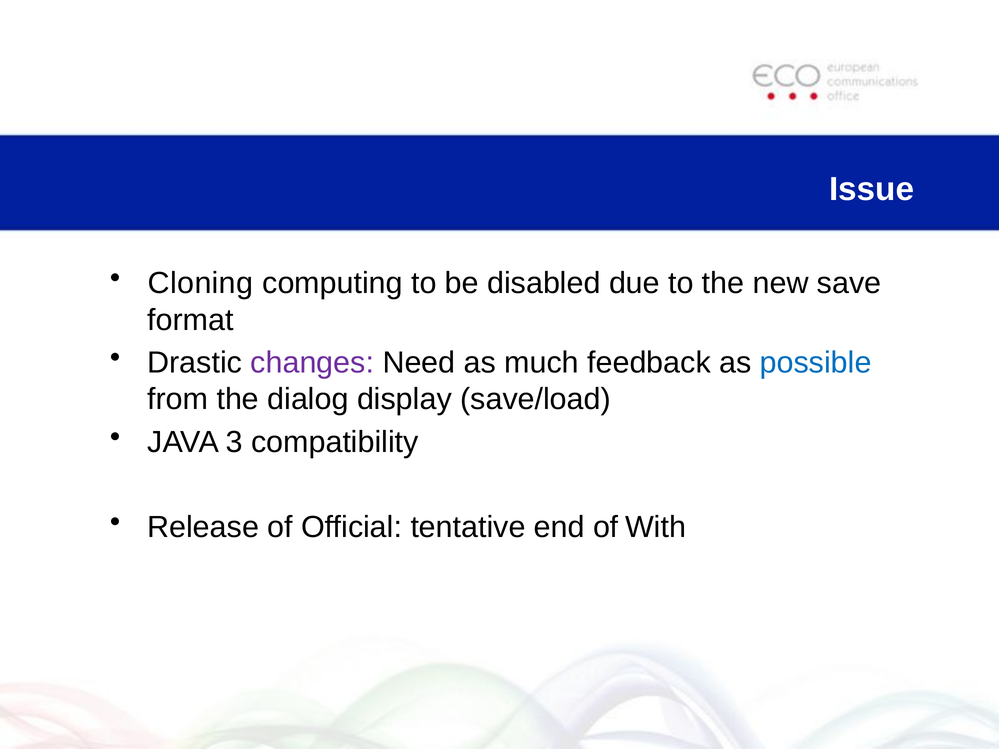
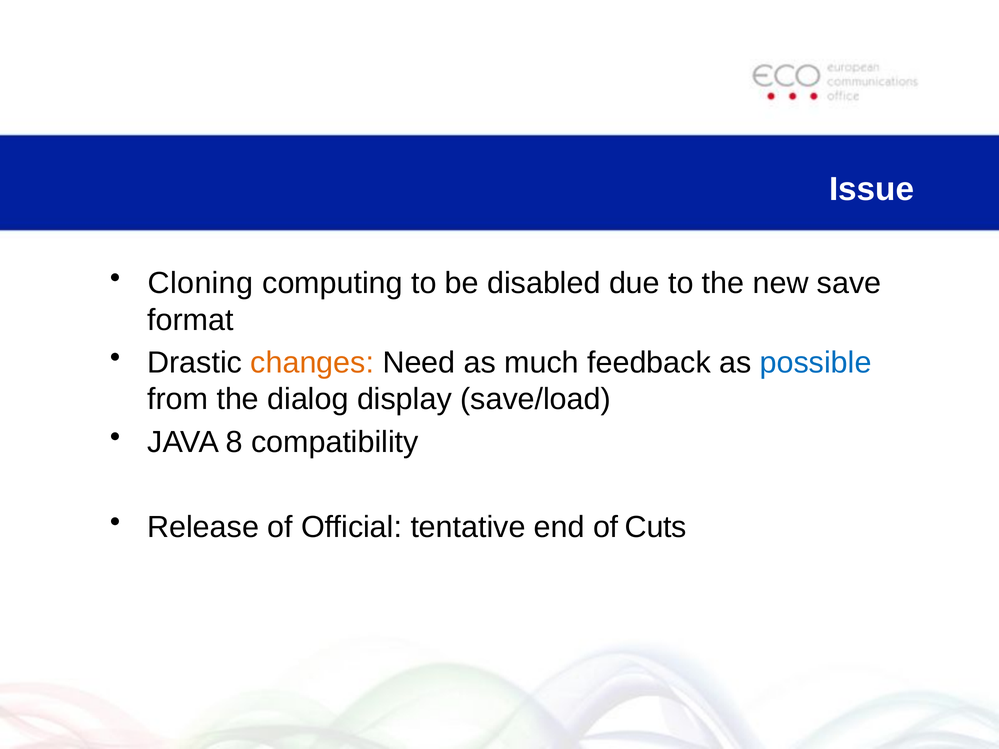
changes colour: purple -> orange (312, 363)
3: 3 -> 8 (234, 442)
With: With -> Cuts (656, 528)
